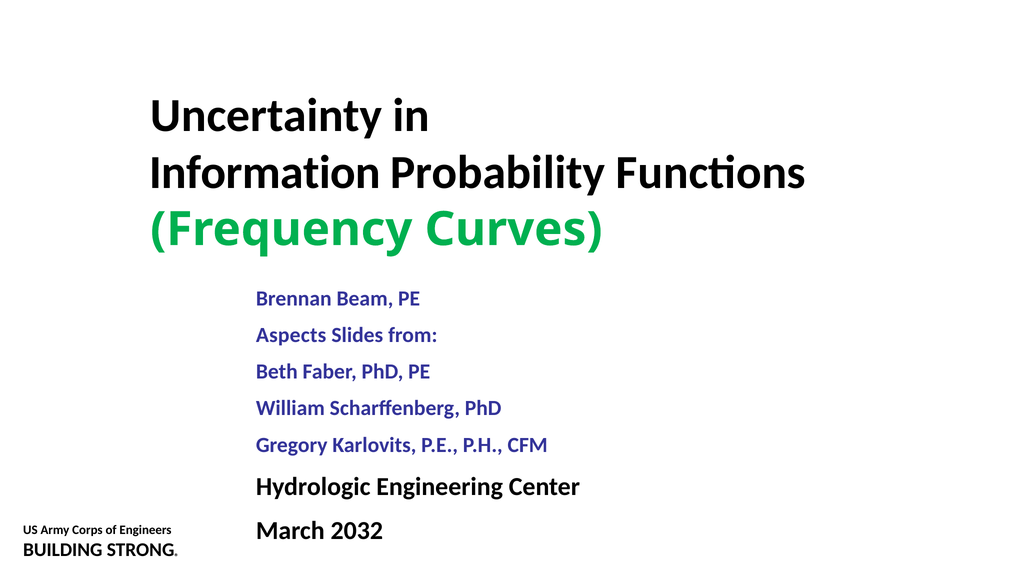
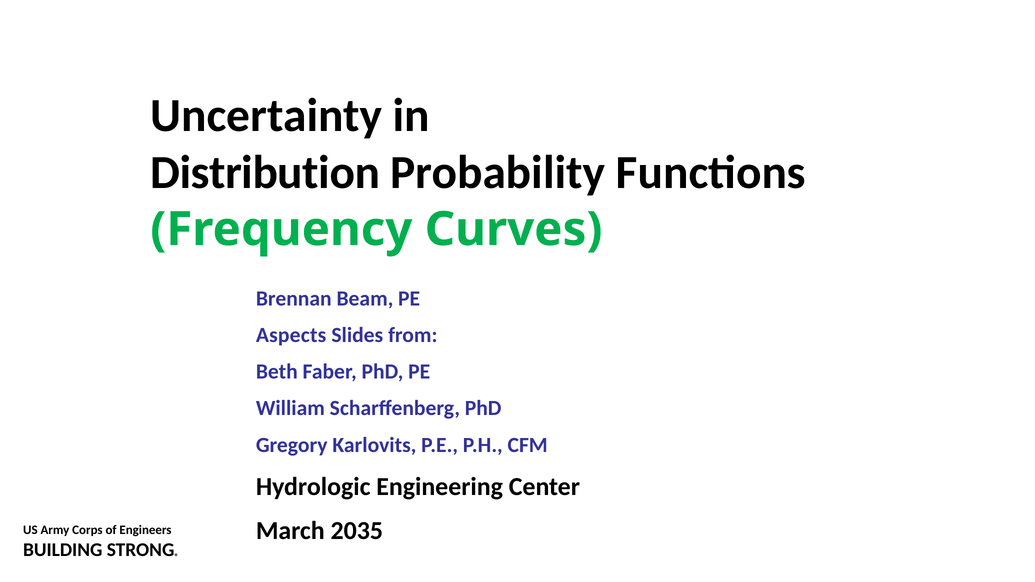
Information: Information -> Distribution (265, 173)
2032: 2032 -> 2035 (357, 531)
